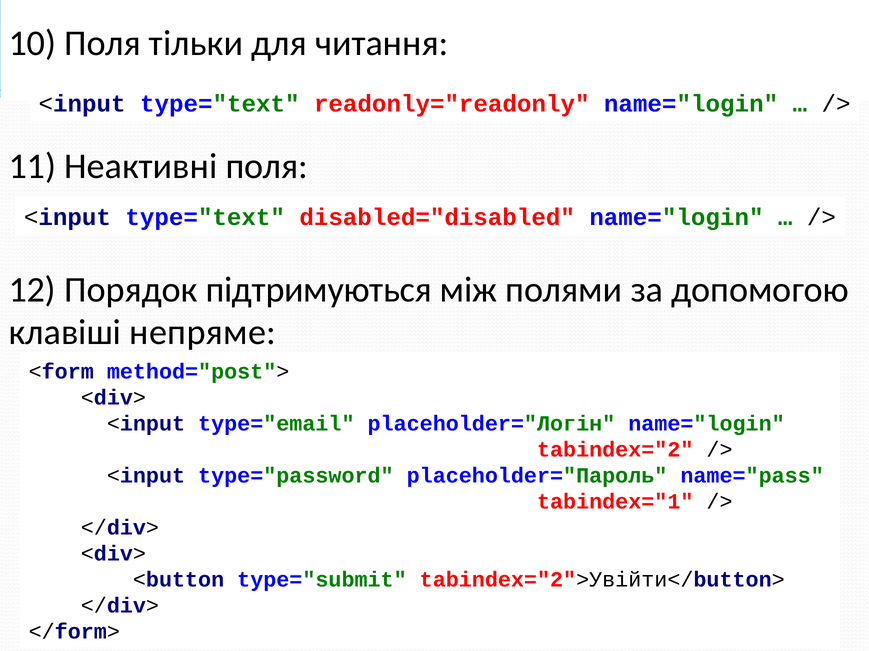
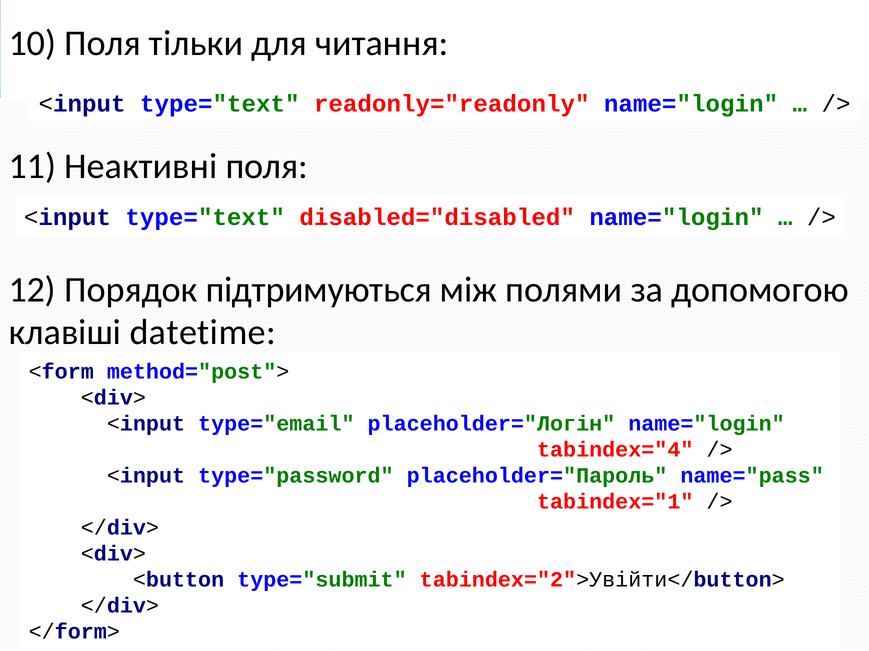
непряме: непряме -> datetime (203, 333)
tabindex="2: tabindex="2 -> tabindex="4 (615, 450)
